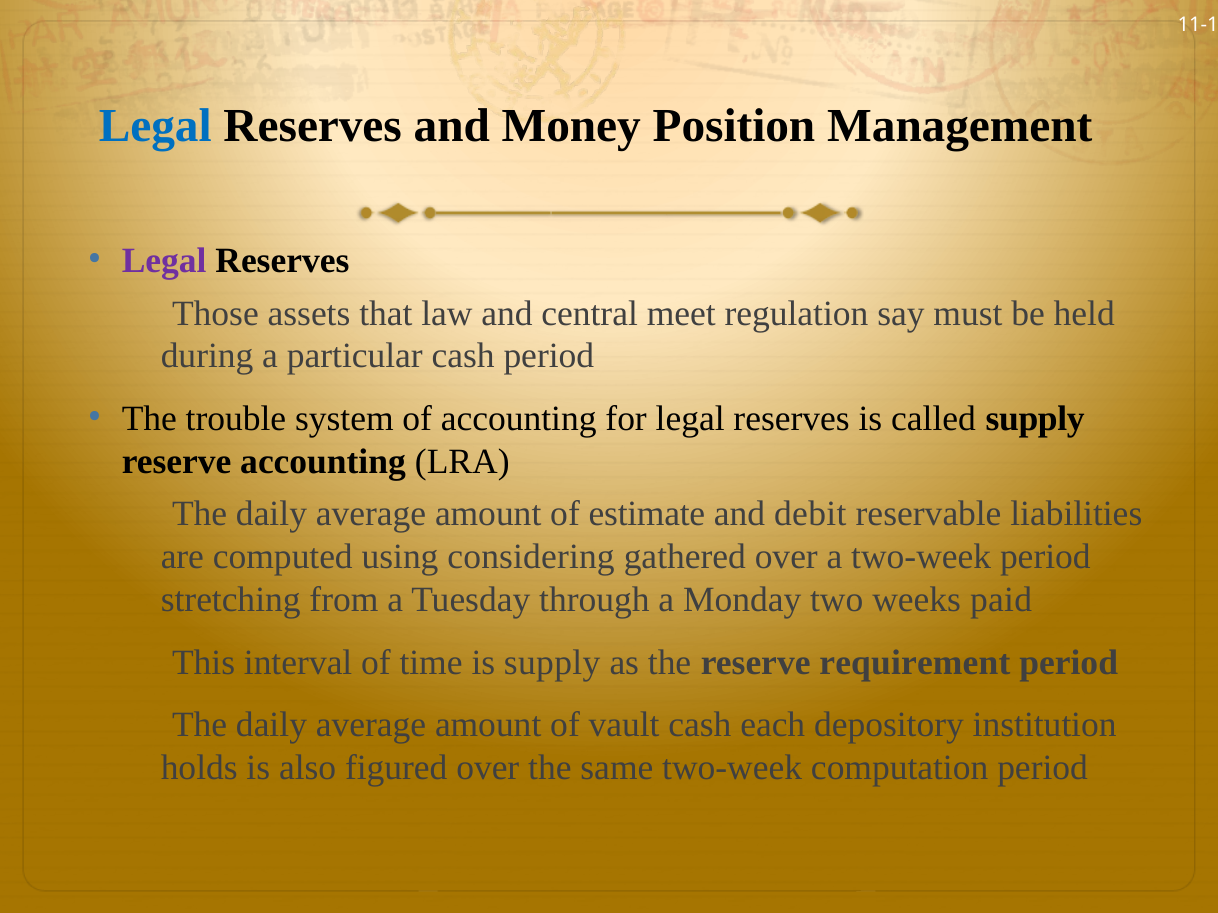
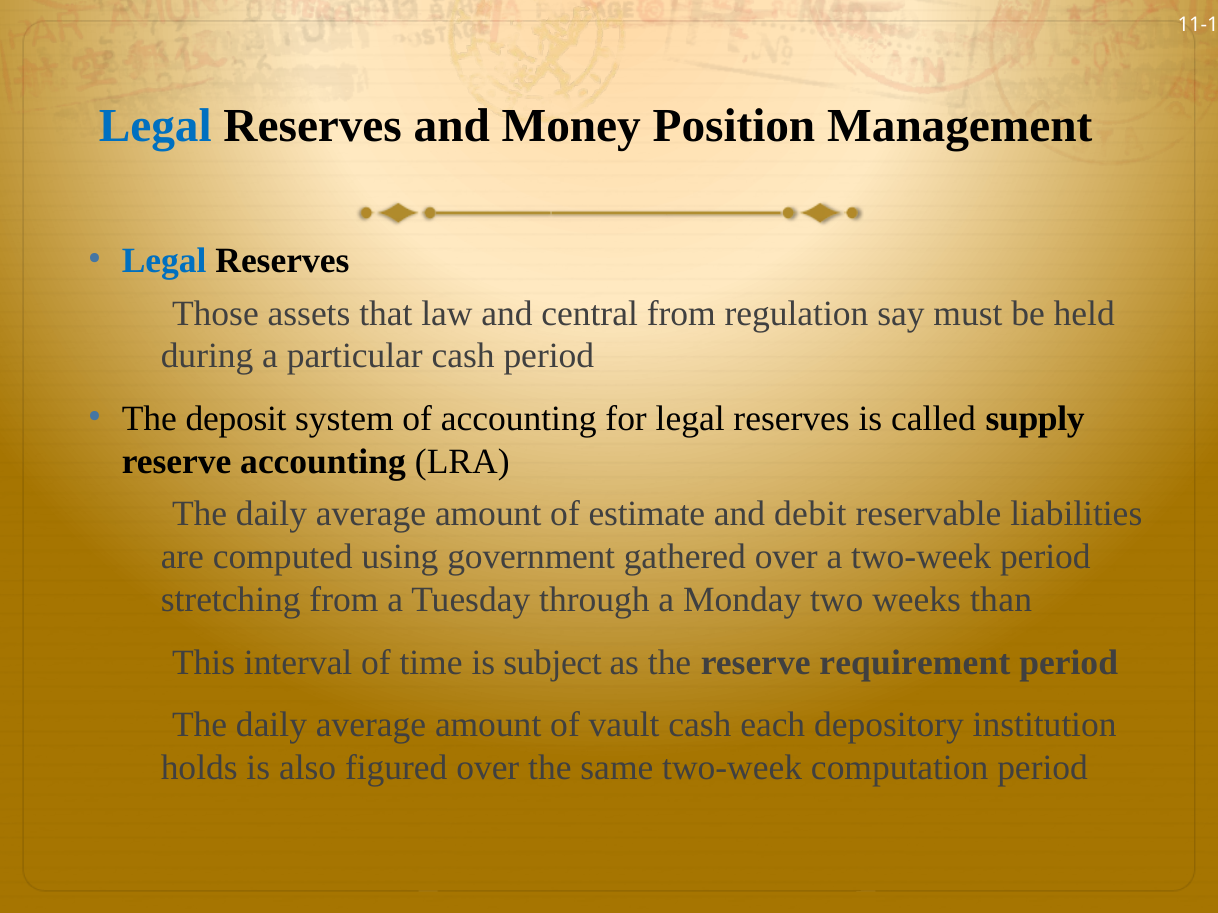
Legal colour: purple -> blue (164, 261)
central meet: meet -> from (681, 314)
trouble: trouble -> deposit (236, 419)
considering: considering -> government (531, 557)
paid: paid -> than (1001, 600)
is supply: supply -> subject (552, 663)
